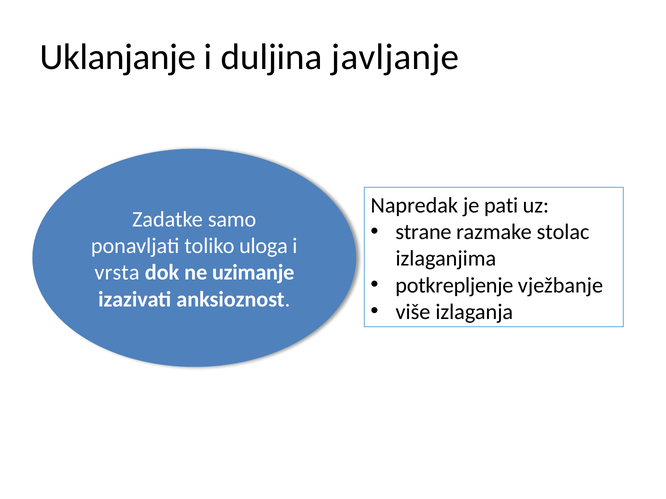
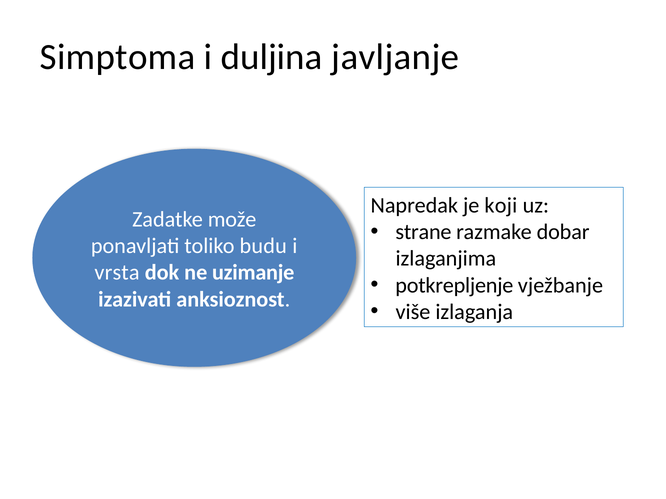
Uklanjanje: Uklanjanje -> Simptoma (118, 57)
pati: pati -> koji (501, 206)
samo: samo -> može (232, 220)
stolac: stolac -> dobar (563, 232)
uloga: uloga -> budu (263, 246)
